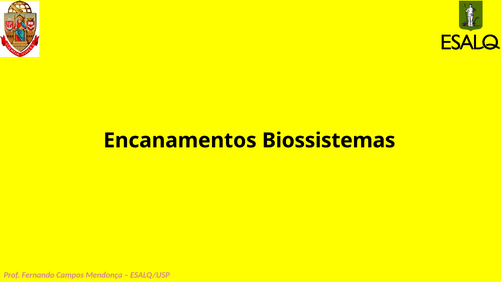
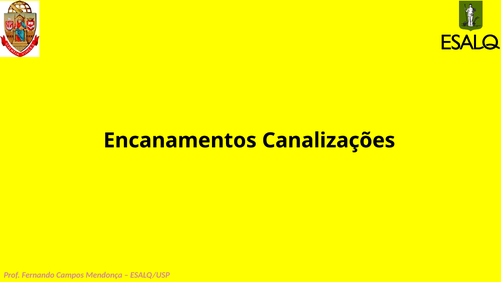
Biossistemas: Biossistemas -> Canalizações (329, 140)
